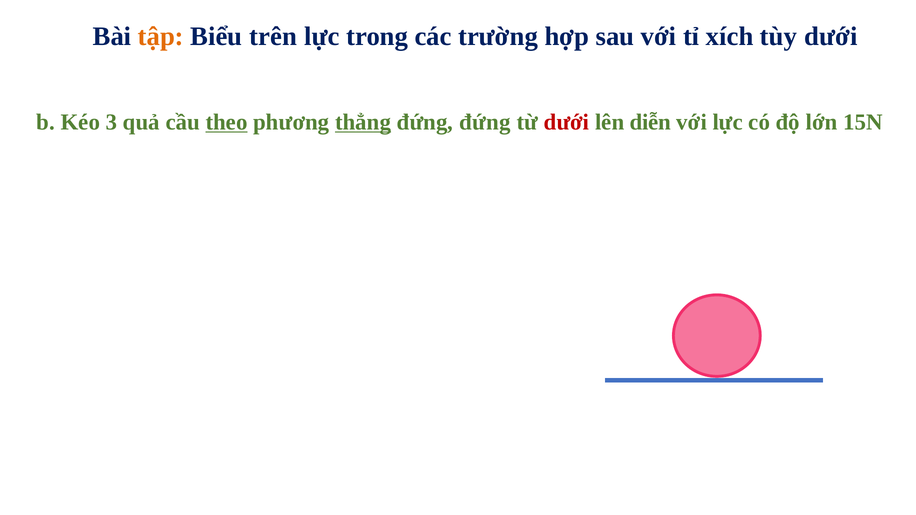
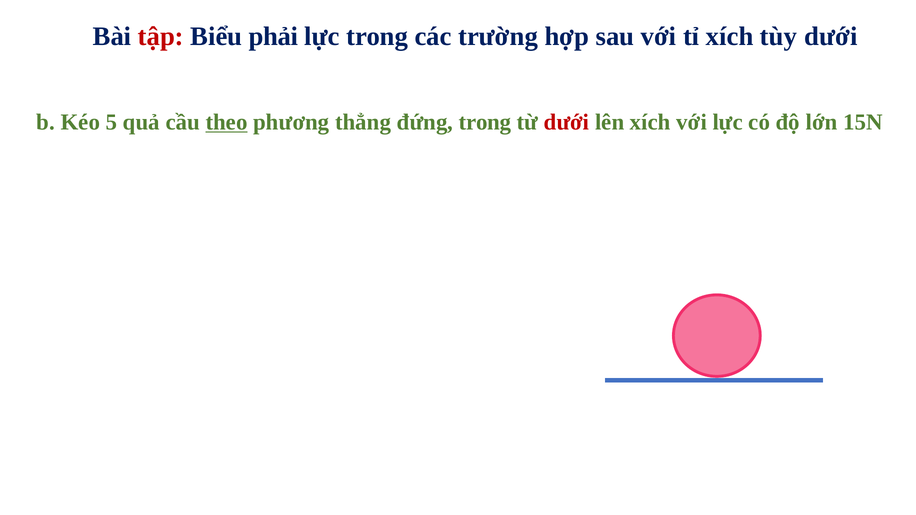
tập colour: orange -> red (161, 37)
trên: trên -> phải (273, 37)
3: 3 -> 5 (111, 122)
thẳng underline: present -> none (363, 122)
đứng đứng: đứng -> trong (485, 122)
lên diễn: diễn -> xích (650, 122)
